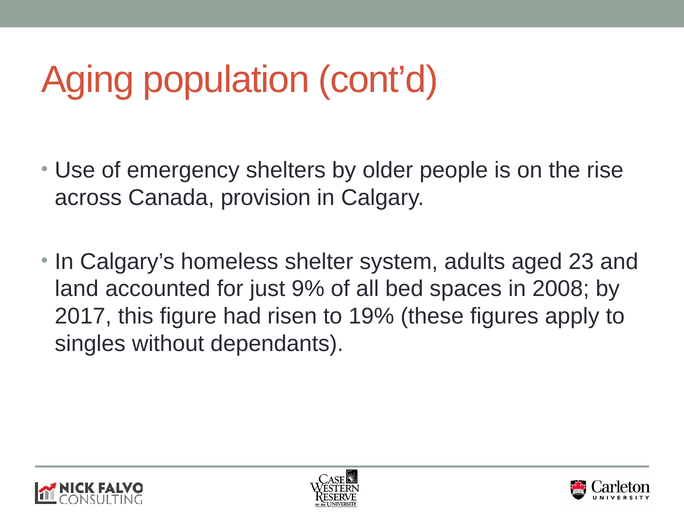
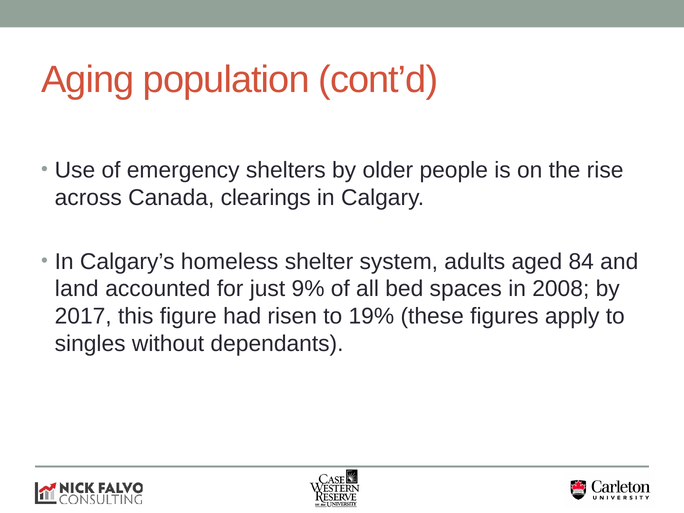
provision: provision -> clearings (266, 198)
23: 23 -> 84 (581, 261)
